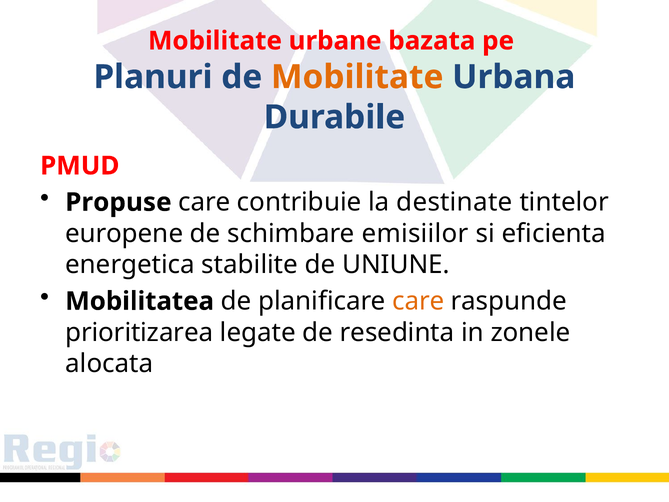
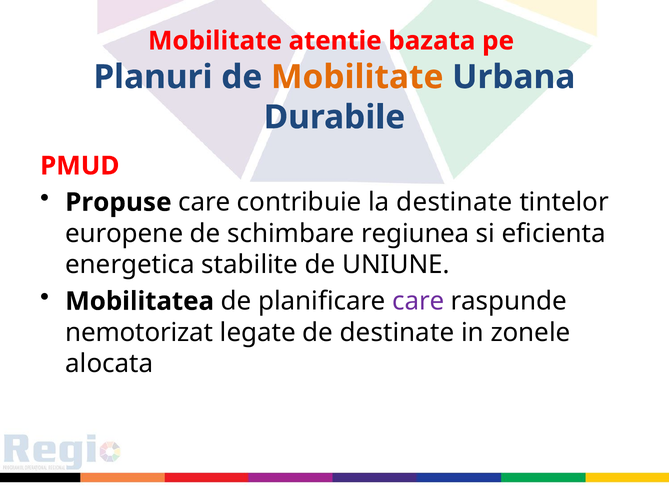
urbane: urbane -> atentie (335, 41)
emisiilor: emisiilor -> regiunea (415, 233)
care colour: orange -> purple (418, 301)
prioritizarea: prioritizarea -> nemotorizat (139, 332)
de resedinta: resedinta -> destinate (397, 332)
